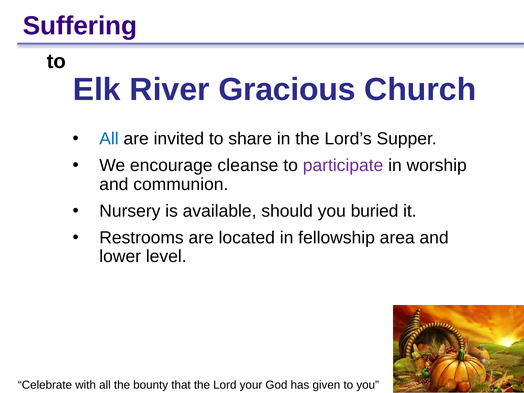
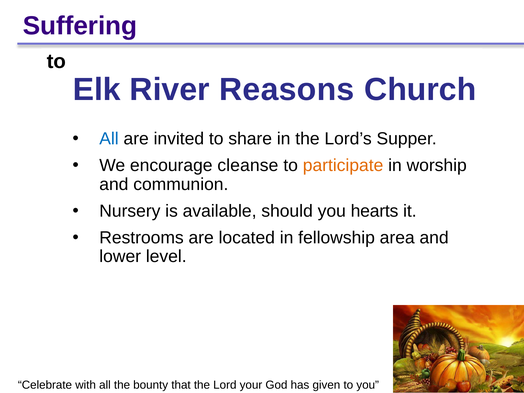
Gracious: Gracious -> Reasons (287, 90)
participate colour: purple -> orange (343, 165)
buried: buried -> hearts (375, 211)
